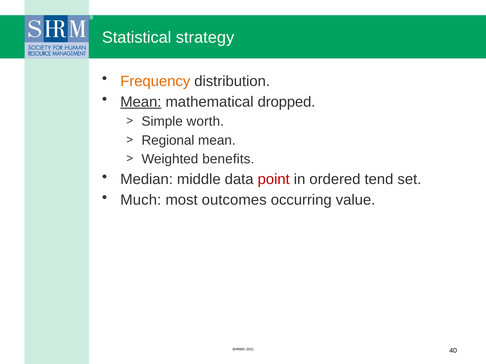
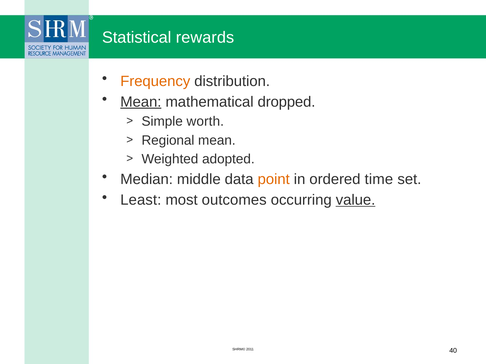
strategy: strategy -> rewards (205, 38)
benefits: benefits -> adopted (228, 159)
point colour: red -> orange (274, 179)
tend: tend -> time (379, 179)
Much: Much -> Least (141, 200)
value underline: none -> present (356, 200)
